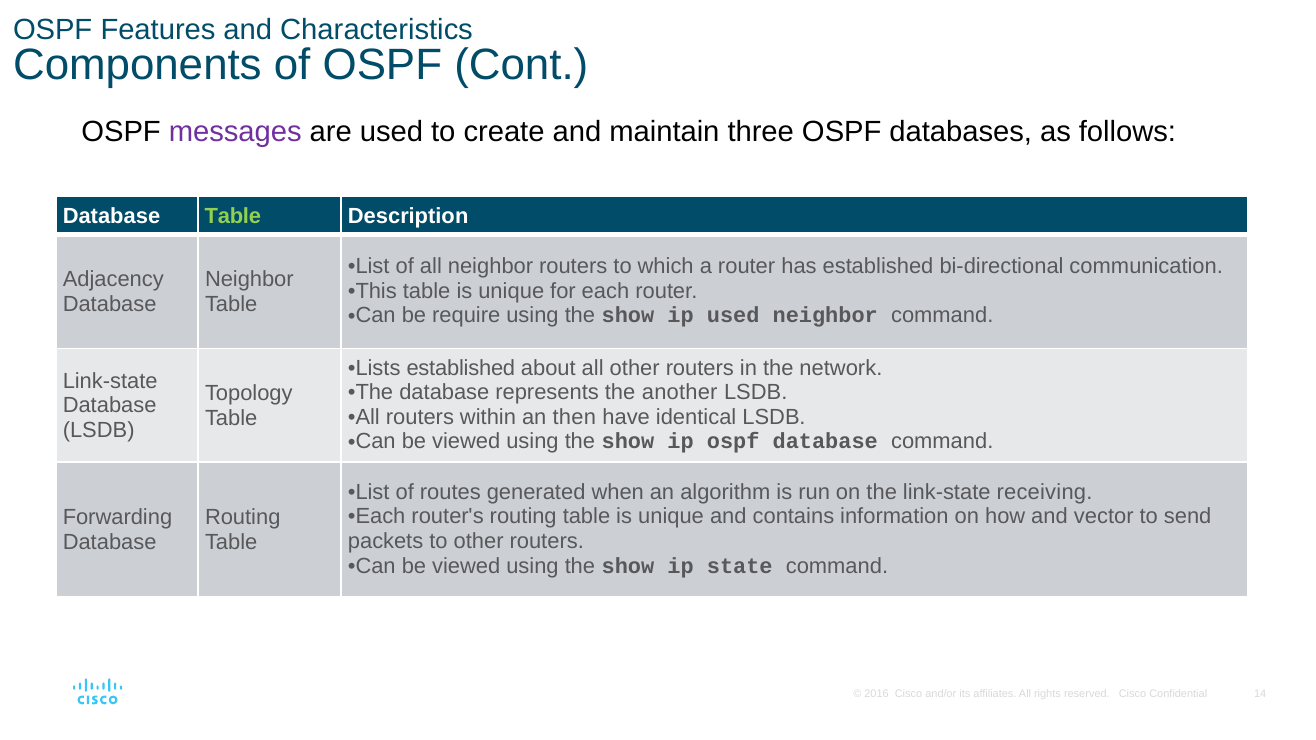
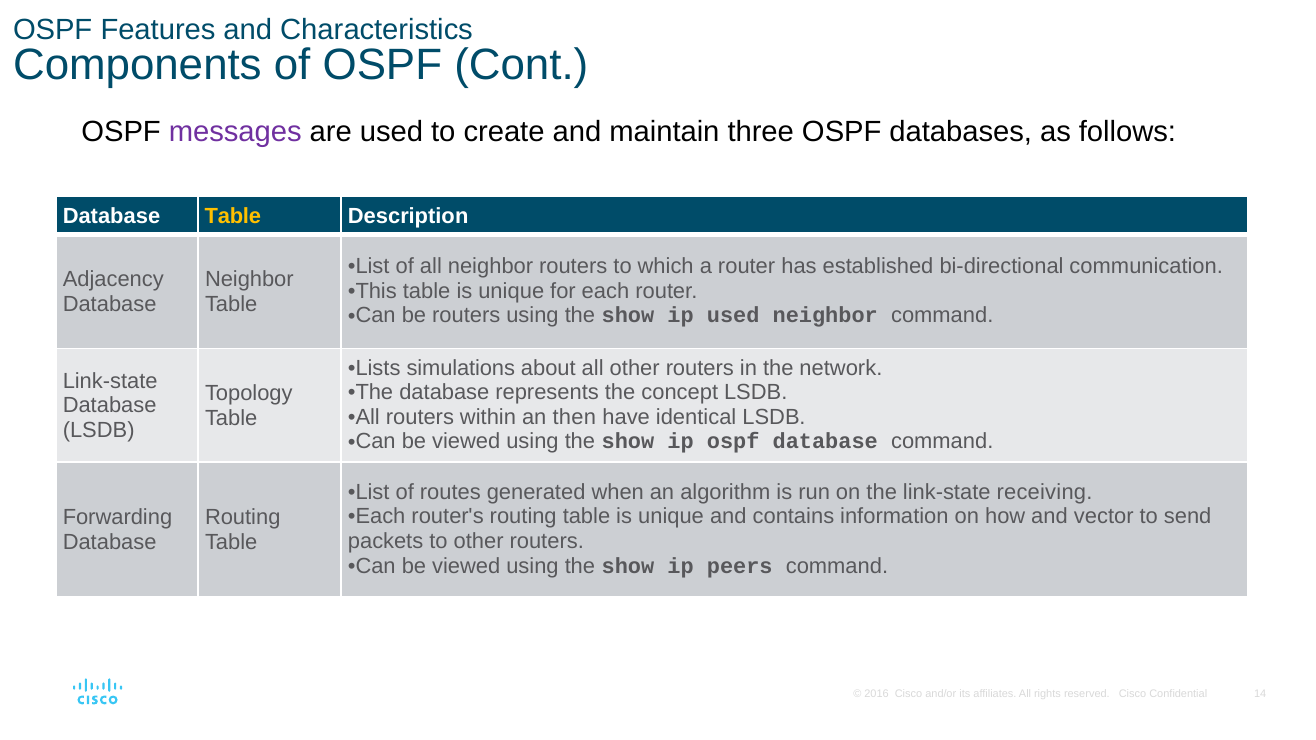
Table colour: light green -> yellow (233, 216)
be require: require -> routers (466, 316)
Lists established: established -> simulations (461, 368)
another: another -> concept (680, 393)
state: state -> peers (740, 566)
